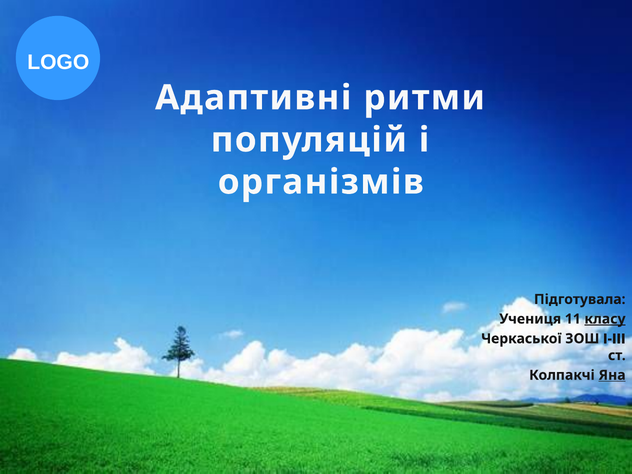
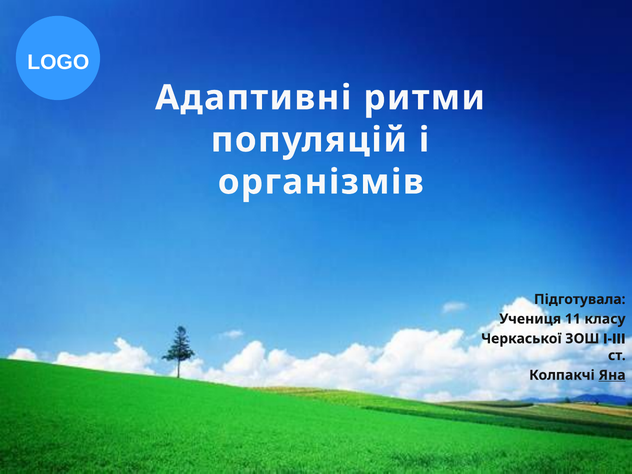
класу underline: present -> none (605, 319)
